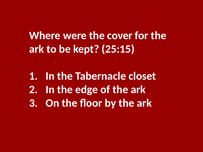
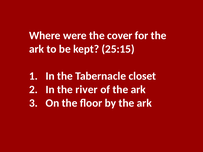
edge: edge -> river (87, 90)
